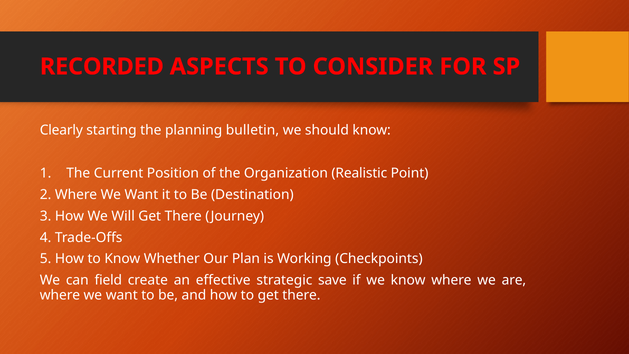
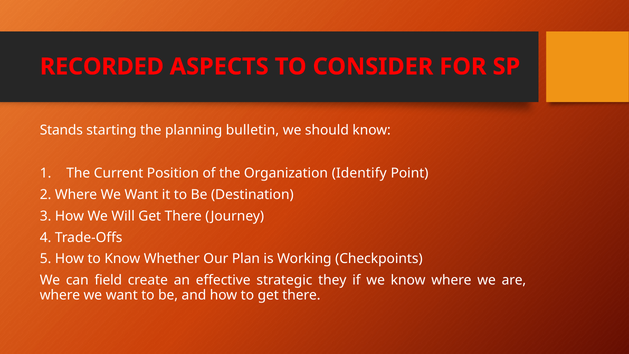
Clearly: Clearly -> Stands (61, 130)
Realistic: Realistic -> Identify (359, 173)
save: save -> they (332, 280)
